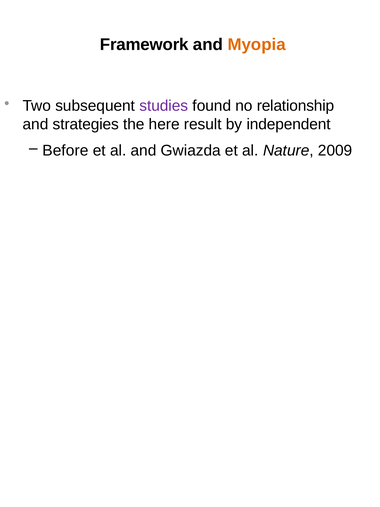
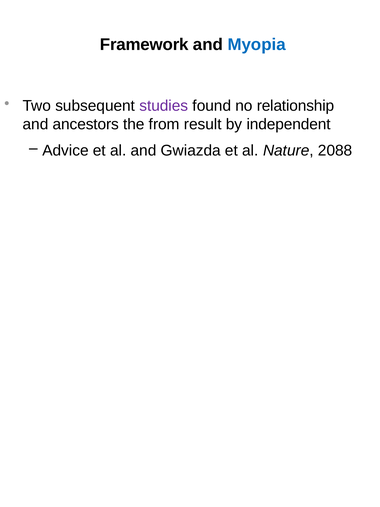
Myopia colour: orange -> blue (257, 44)
strategies: strategies -> ancestors (86, 124)
here: here -> from (164, 124)
Before: Before -> Advice (65, 151)
2009: 2009 -> 2088 (335, 151)
